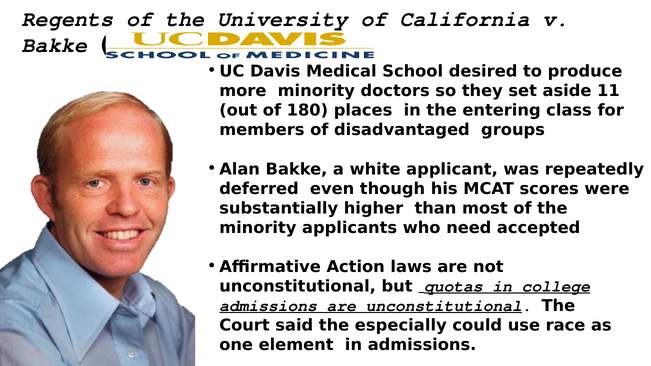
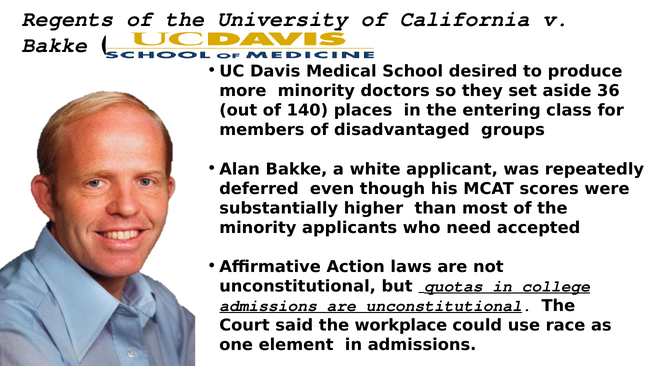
11: 11 -> 36 (608, 91)
180: 180 -> 140 (307, 111)
especially: especially -> workplace (401, 326)
